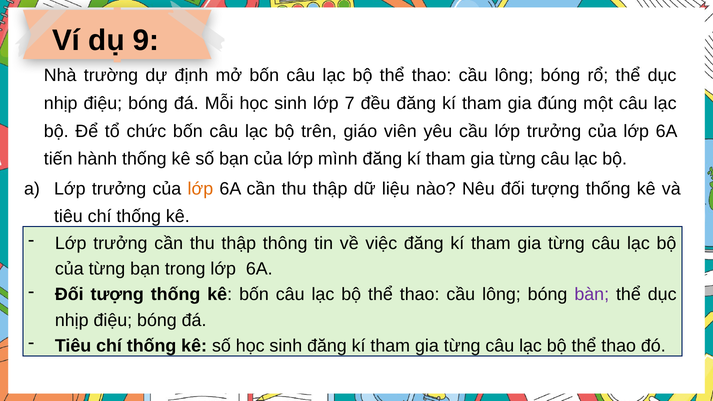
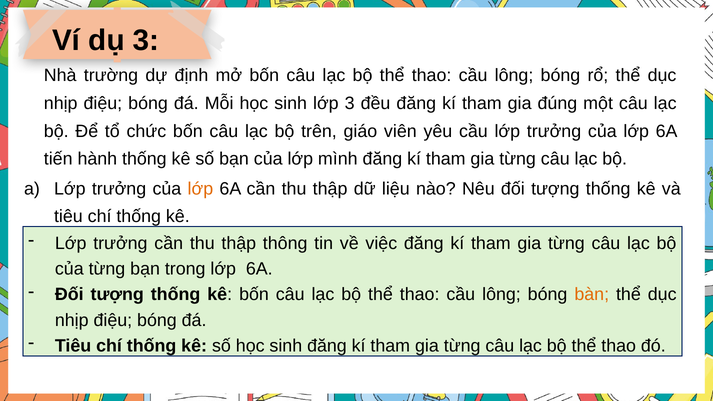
dụ 9: 9 -> 3 (146, 40)
lớp 7: 7 -> 3 (350, 103)
bàn colour: purple -> orange (592, 295)
